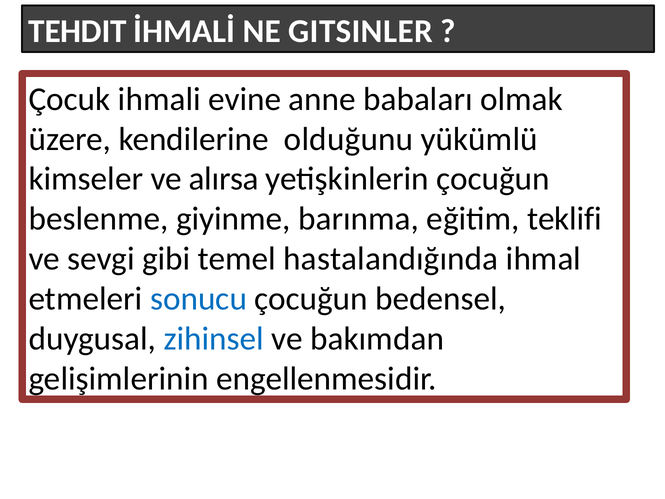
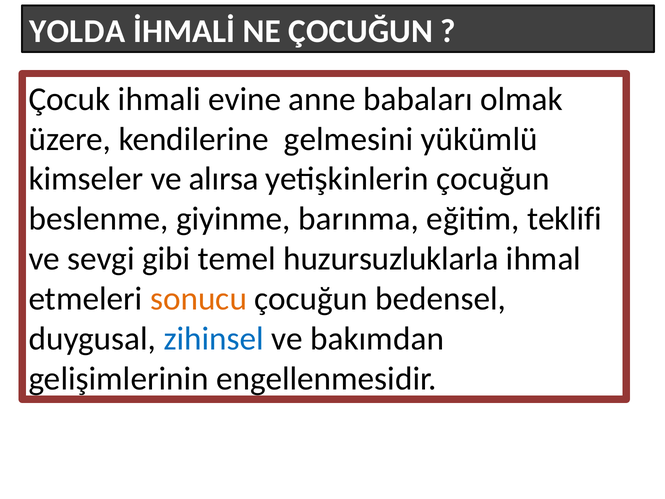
TEHDIT: TEHDIT -> YOLDA (77, 31)
NE GITSINLER: GITSINLER -> ÇOCUĞUN (361, 31)
olduğunu: olduğunu -> gelmesini (349, 139)
hastalandığında: hastalandığında -> huzursuzluklarla (391, 259)
sonucu colour: blue -> orange (198, 299)
